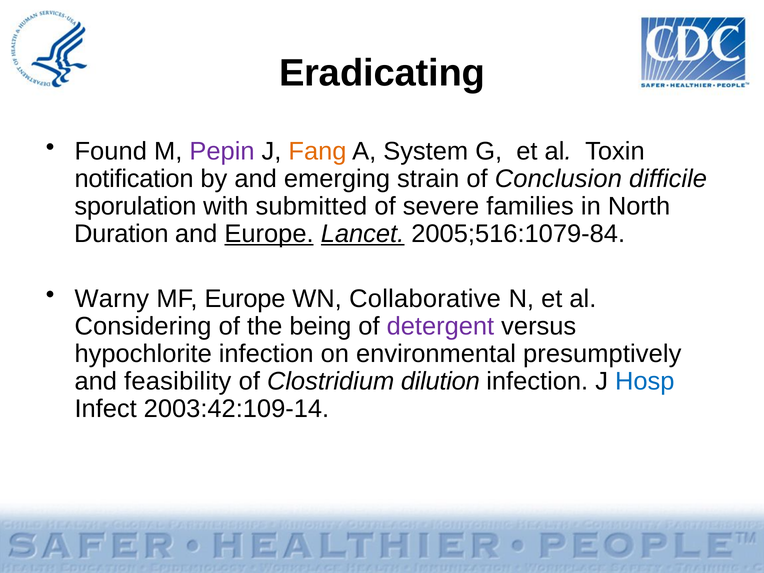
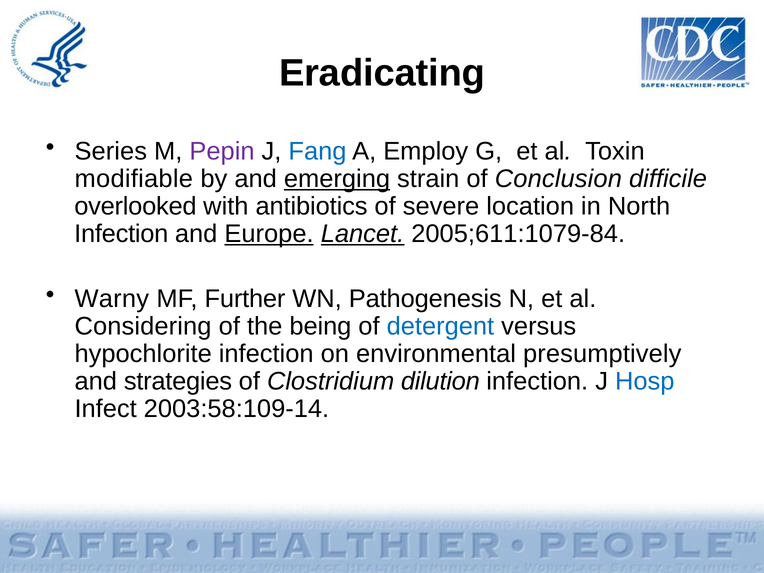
Found: Found -> Series (111, 151)
Fang colour: orange -> blue (317, 151)
System: System -> Employ (426, 151)
notification: notification -> modifiable (134, 179)
emerging underline: none -> present (337, 179)
sporulation: sporulation -> overlooked (135, 206)
submitted: submitted -> antibiotics (312, 206)
families: families -> location (530, 206)
Duration: Duration -> Infection (121, 234)
2005;516:1079-84: 2005;516:1079-84 -> 2005;611:1079-84 (518, 234)
MF Europe: Europe -> Further (245, 299)
Collaborative: Collaborative -> Pathogenesis (425, 299)
detergent colour: purple -> blue (440, 326)
feasibility: feasibility -> strategies (178, 381)
2003:42:109-14: 2003:42:109-14 -> 2003:58:109-14 (236, 409)
